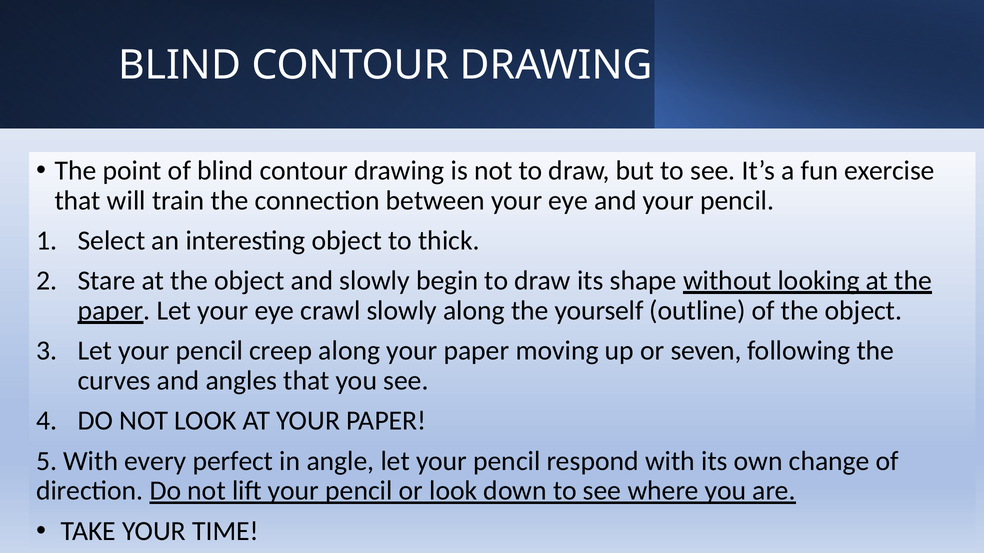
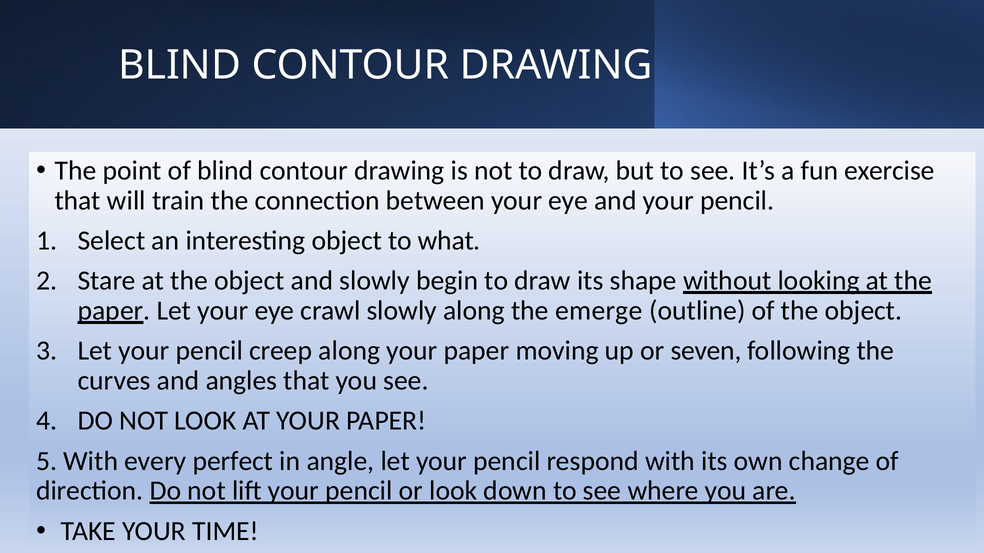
thick: thick -> what (449, 241)
yourself: yourself -> emerge (599, 311)
